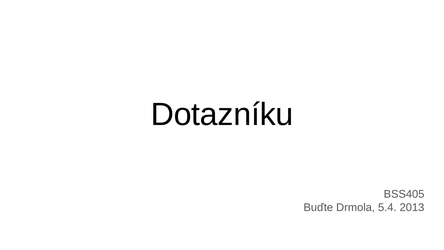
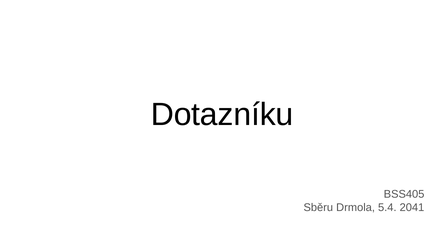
Buďte: Buďte -> Sběru (318, 207)
2013: 2013 -> 2041 (412, 207)
